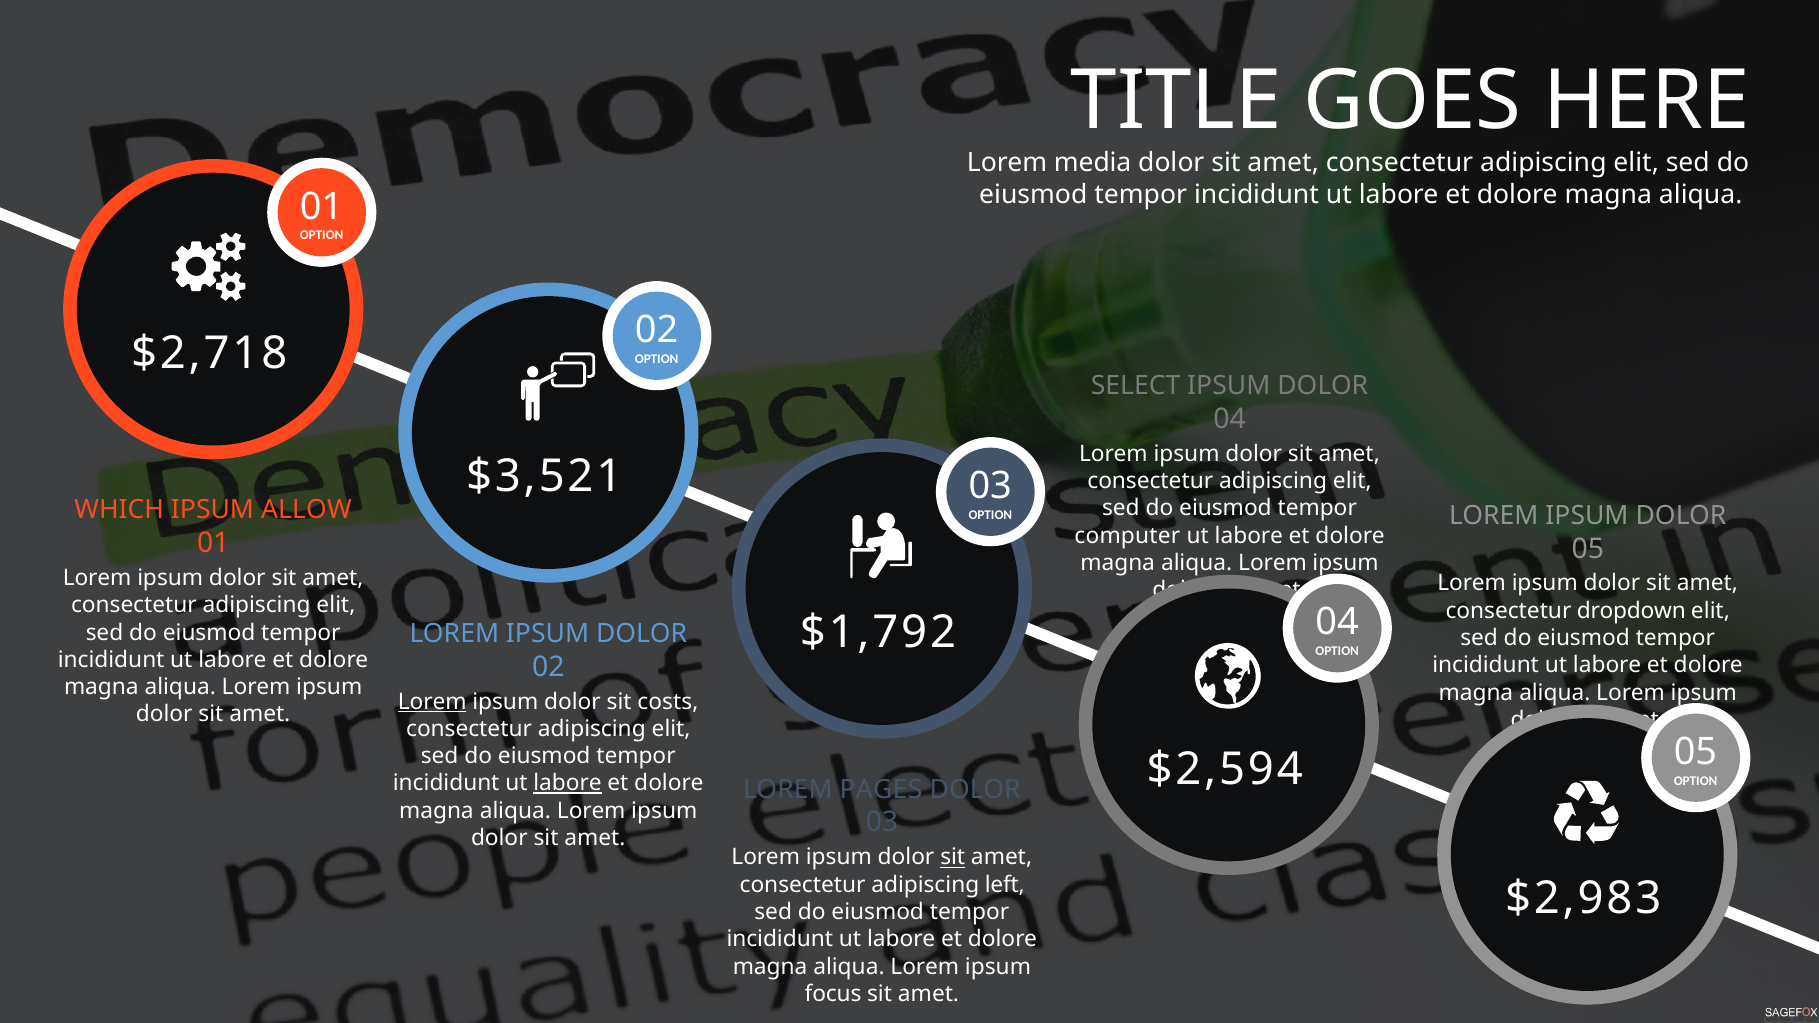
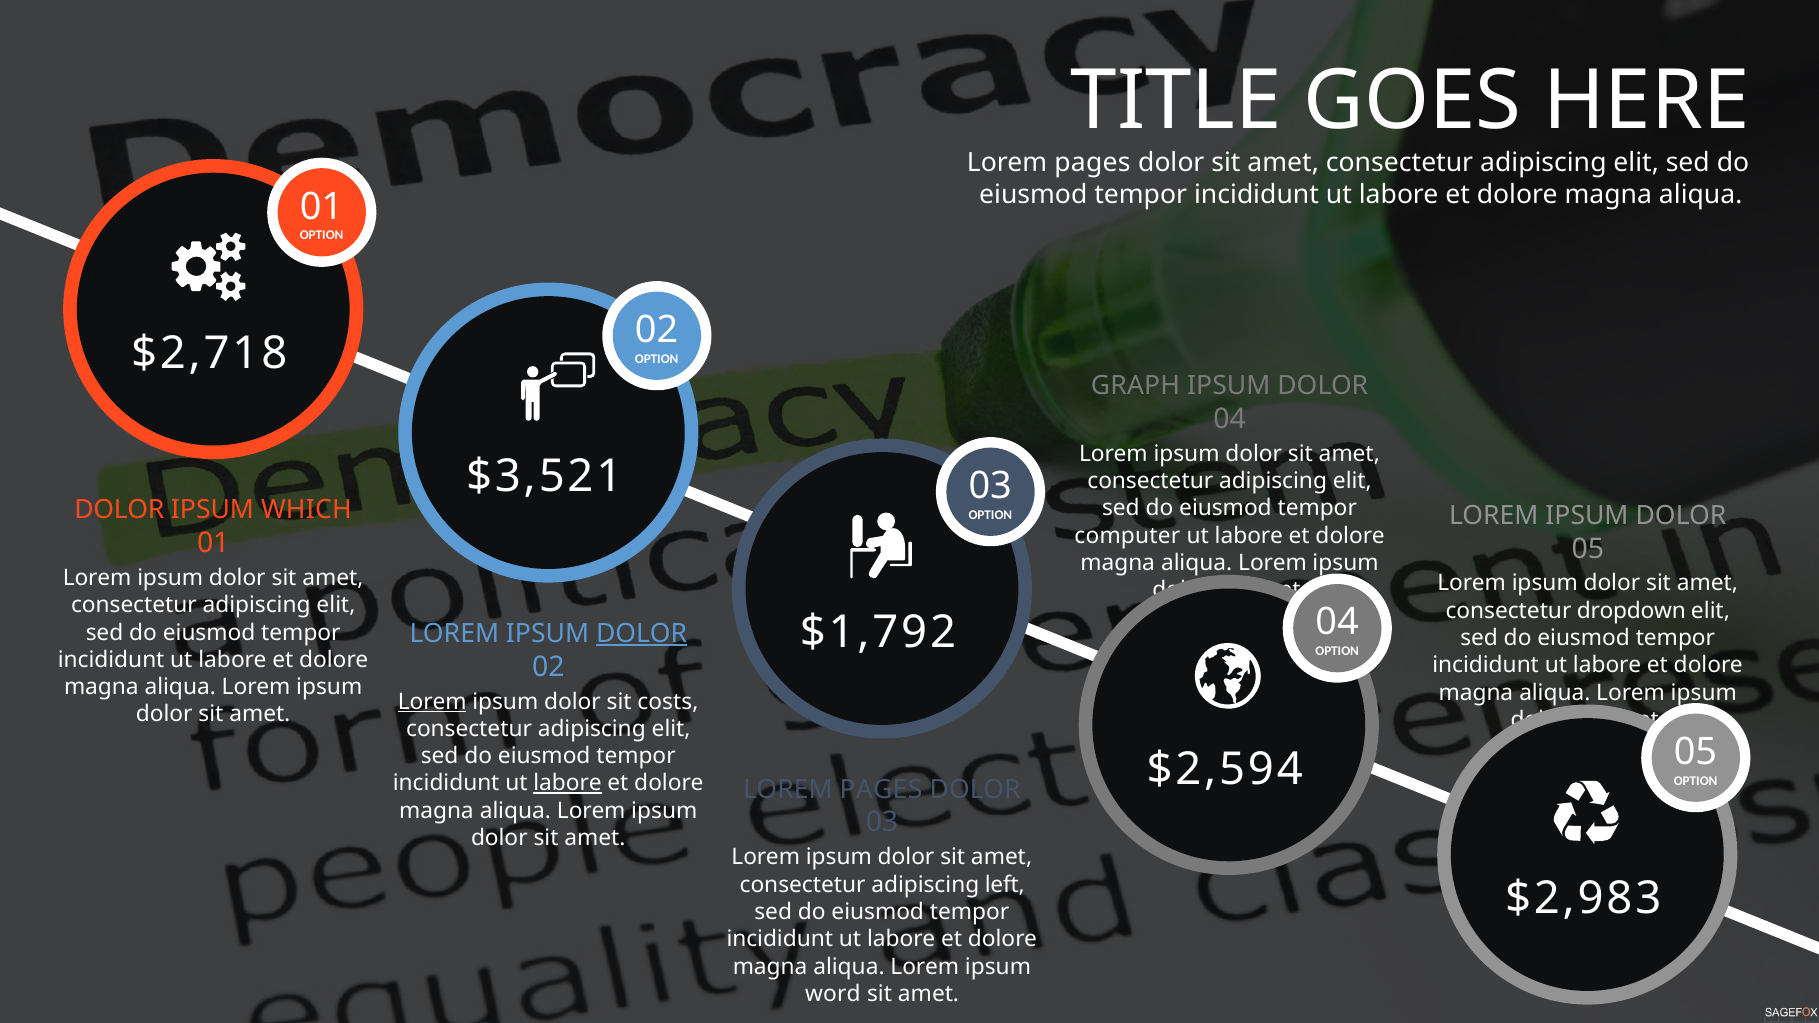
media: media -> pages (1092, 163)
SELECT: SELECT -> GRAPH (1135, 386)
WHICH: WHICH -> DOLOR (119, 510)
ALLOW: ALLOW -> WHICH (306, 510)
DOLOR underline: none -> present (642, 634)
sit underline: present -> none (953, 858)
focus: focus -> word (833, 994)
